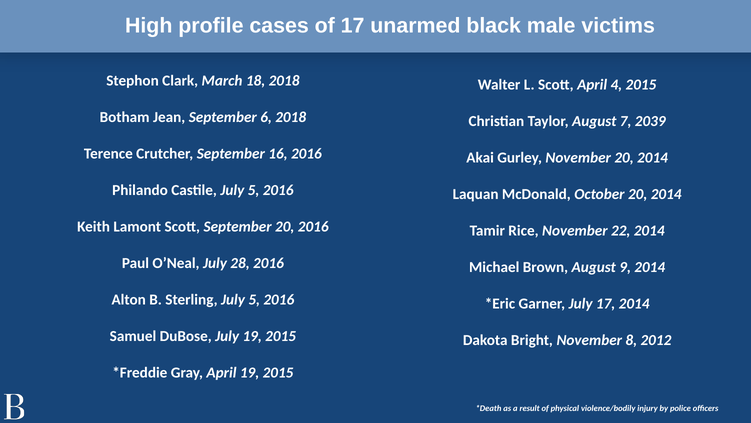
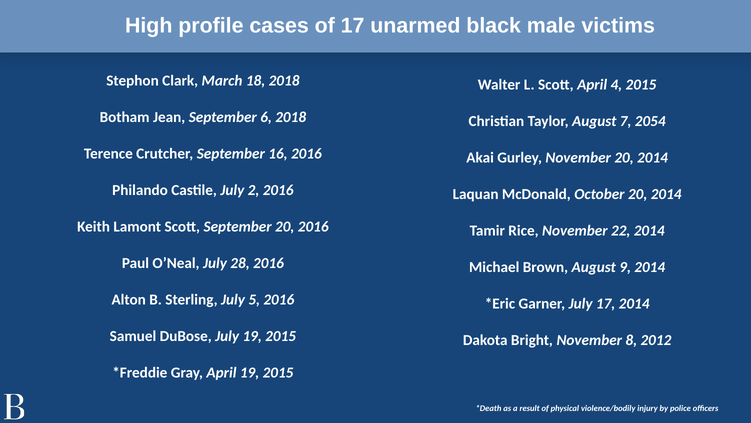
2039: 2039 -> 2054 (650, 121)
Castile July 5: 5 -> 2 (253, 190)
